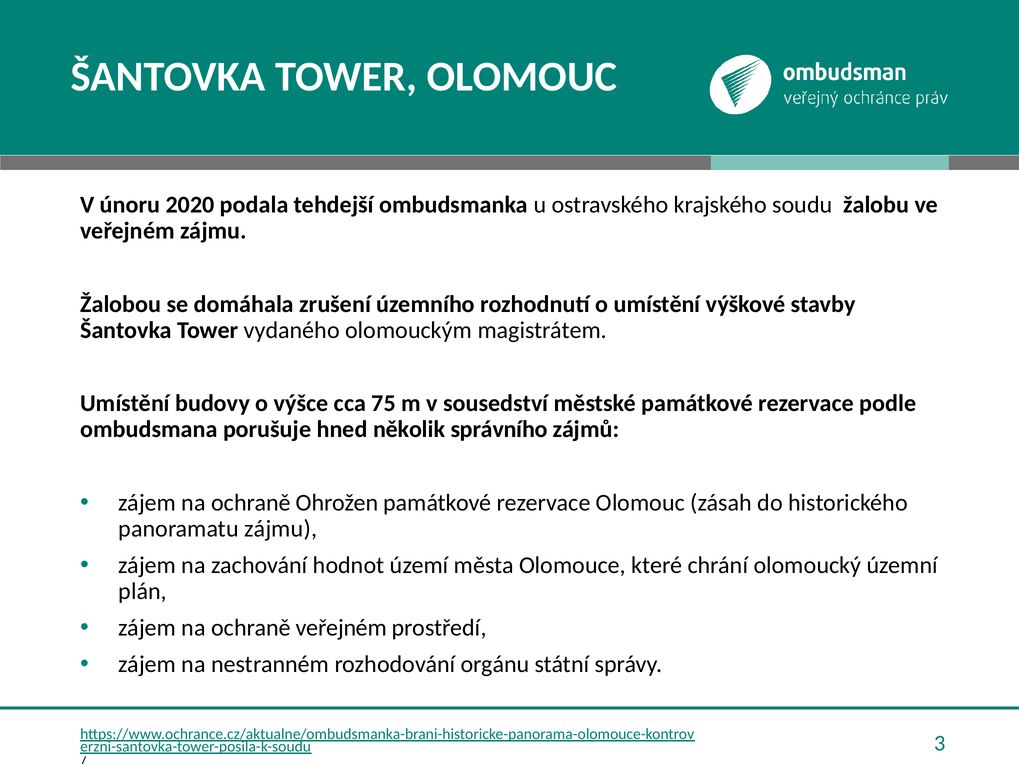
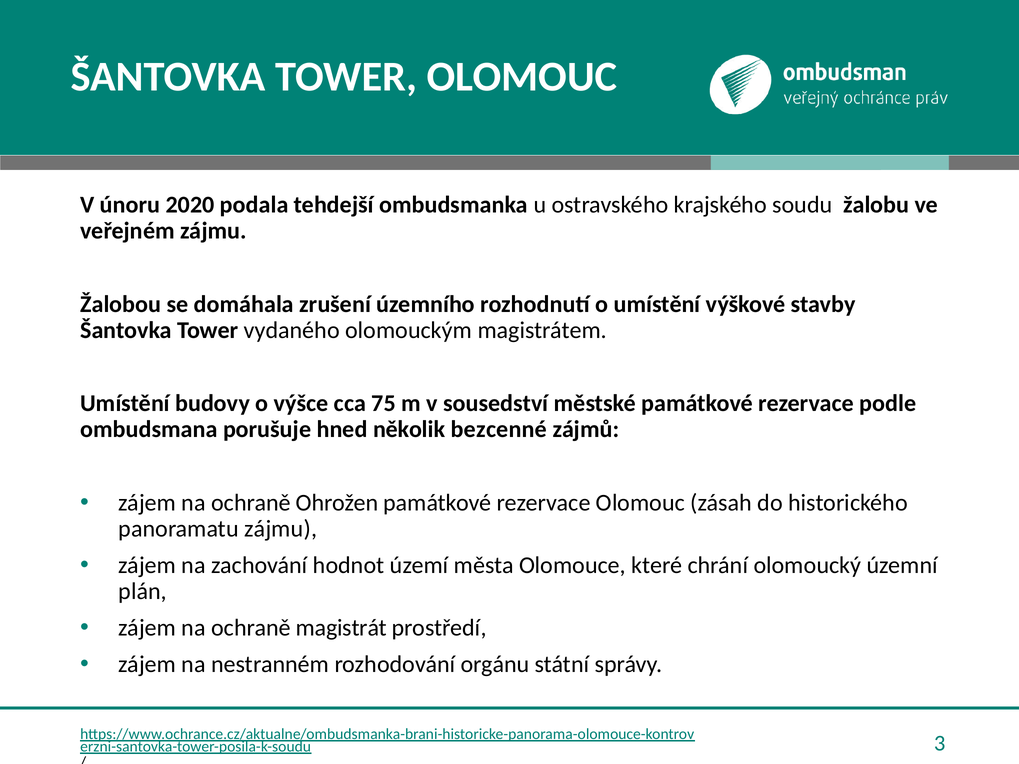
správního: správního -> bezcenné (499, 430)
ochraně veřejném: veřejném -> magistrát (341, 628)
